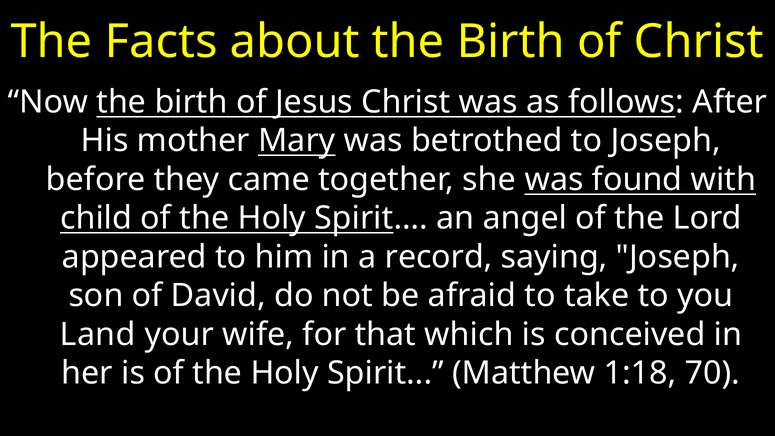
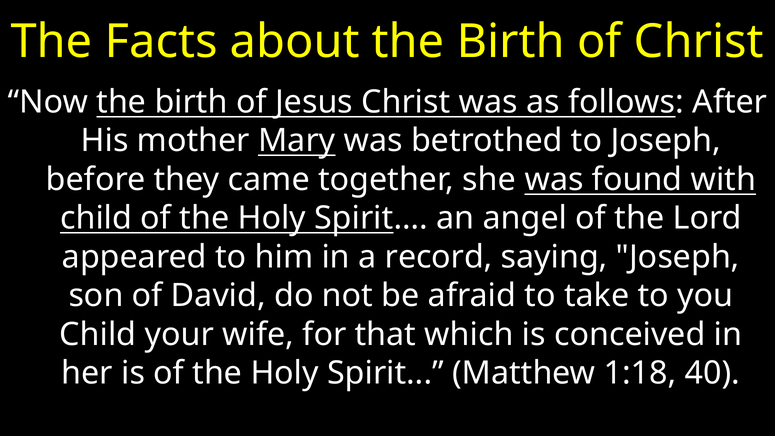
Land: Land -> Child (98, 334)
70: 70 -> 40 (712, 373)
